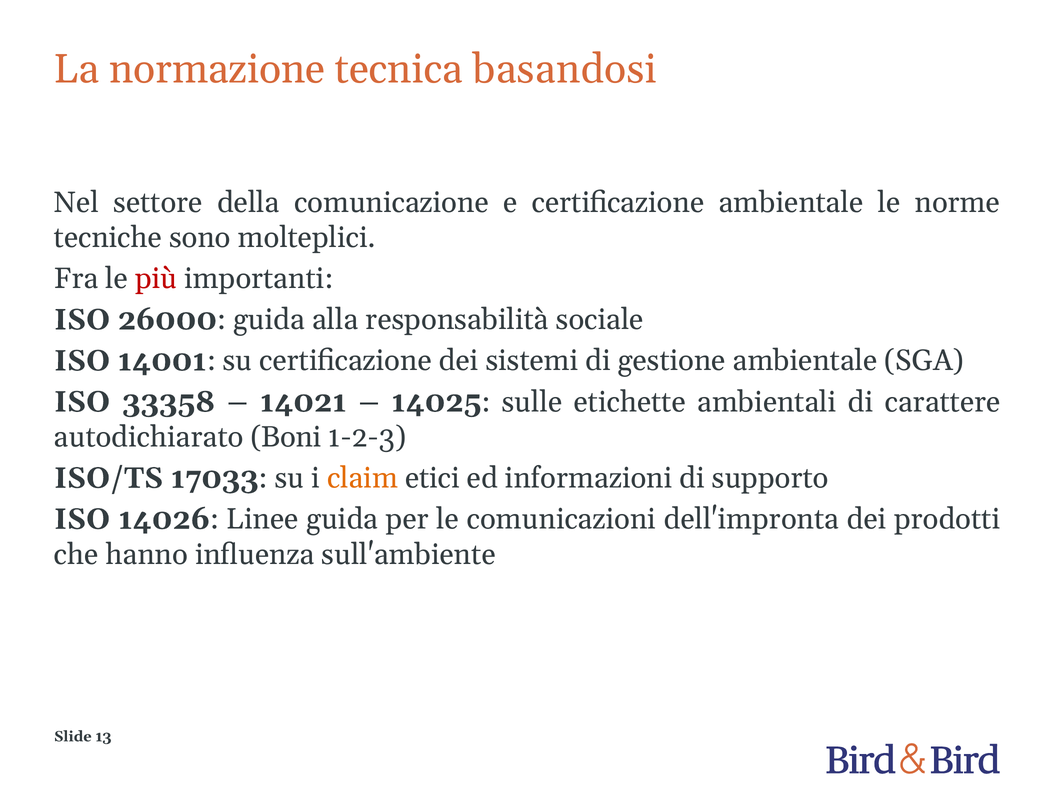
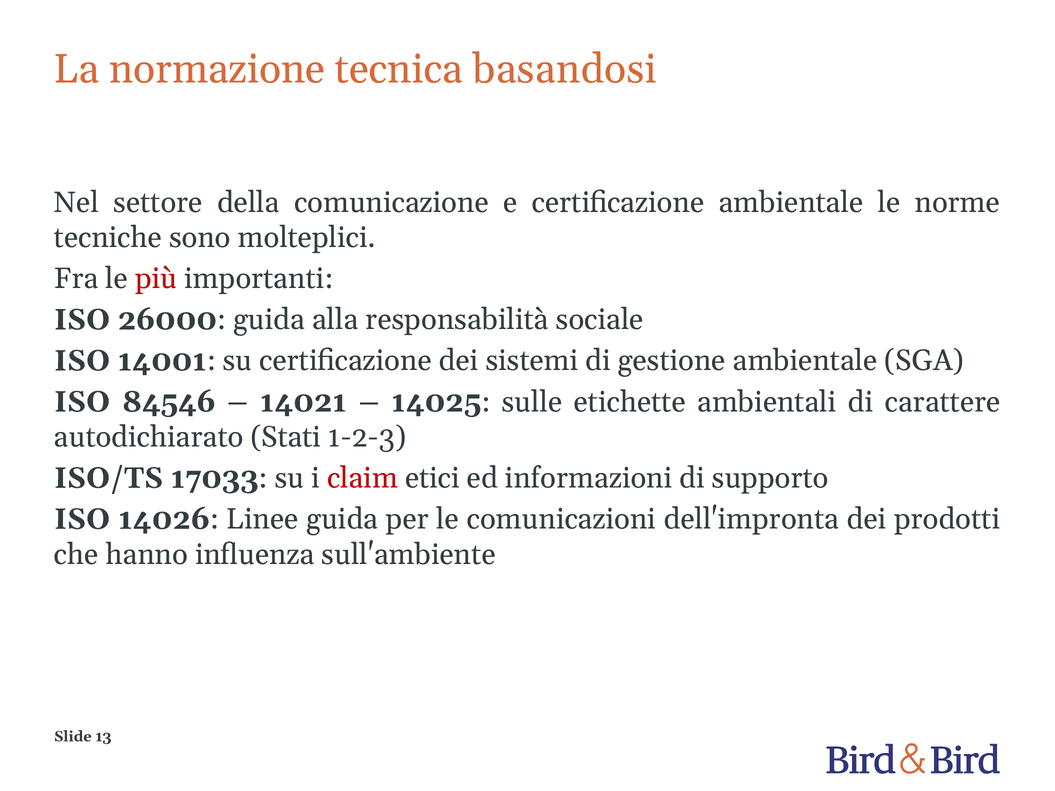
33358: 33358 -> 84546 (169, 402)
Boni: Boni -> Stati (286, 437)
claim colour: orange -> red (362, 478)
